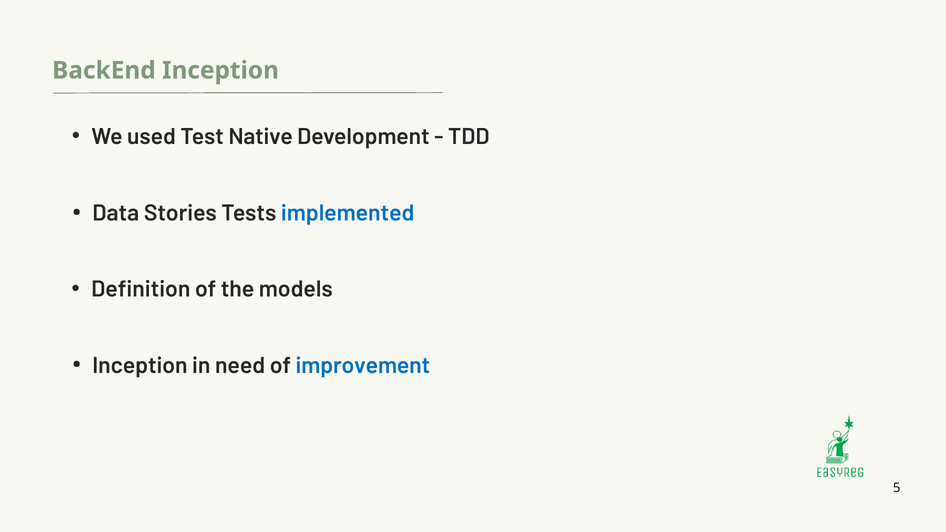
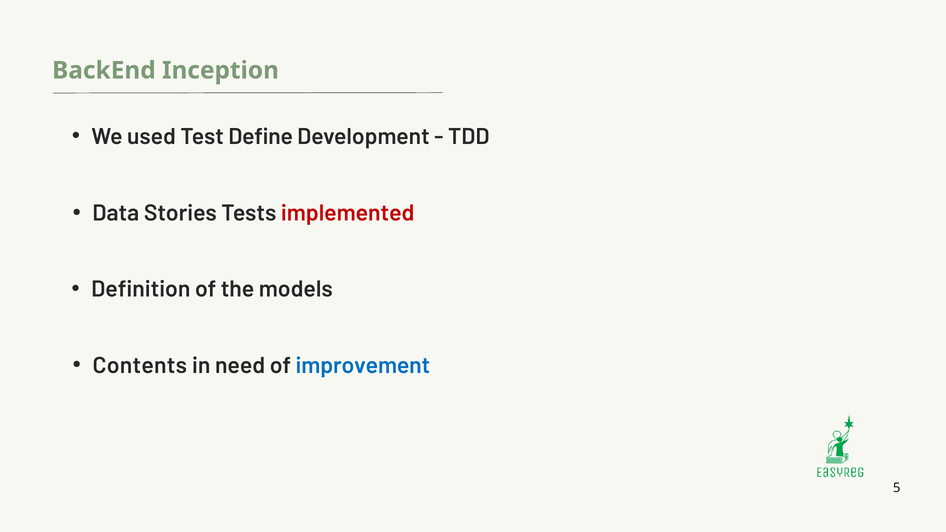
Native: Native -> Define (261, 137)
implemented colour: blue -> red (348, 213)
Inception: Inception -> Contents (140, 366)
